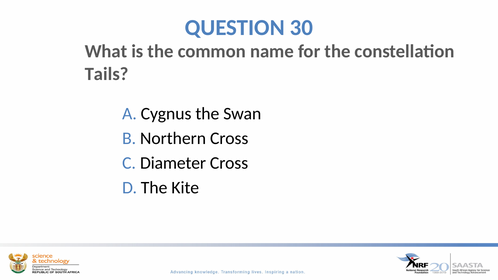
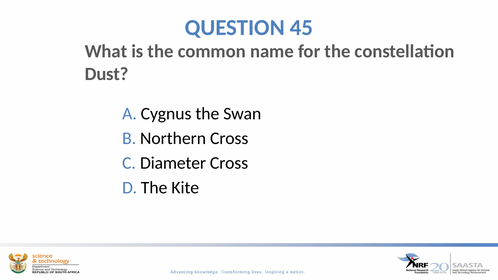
30: 30 -> 45 (301, 28)
Tails: Tails -> Dust (107, 74)
